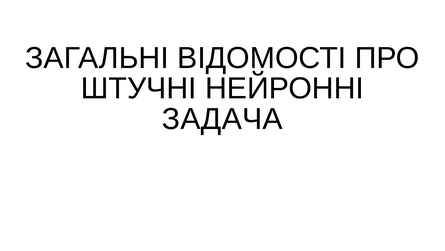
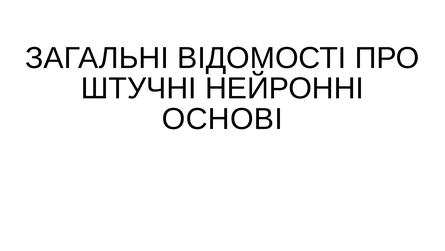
ЗАДАЧА: ЗАДАЧА -> ОСНОВІ (222, 119)
